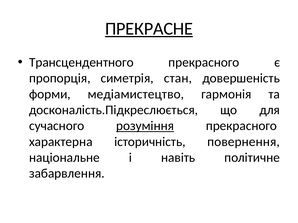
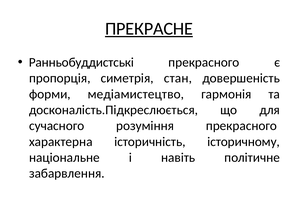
Трансцендентного: Трансцендентного -> Ранньобуддистські (81, 63)
розуміння underline: present -> none (145, 126)
повернення: повернення -> історичному (244, 142)
